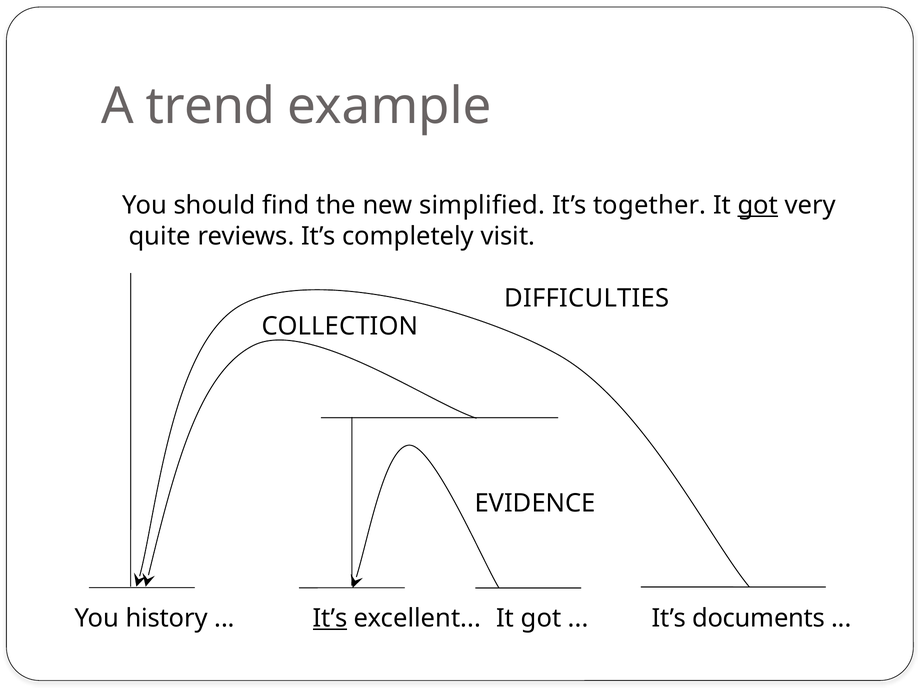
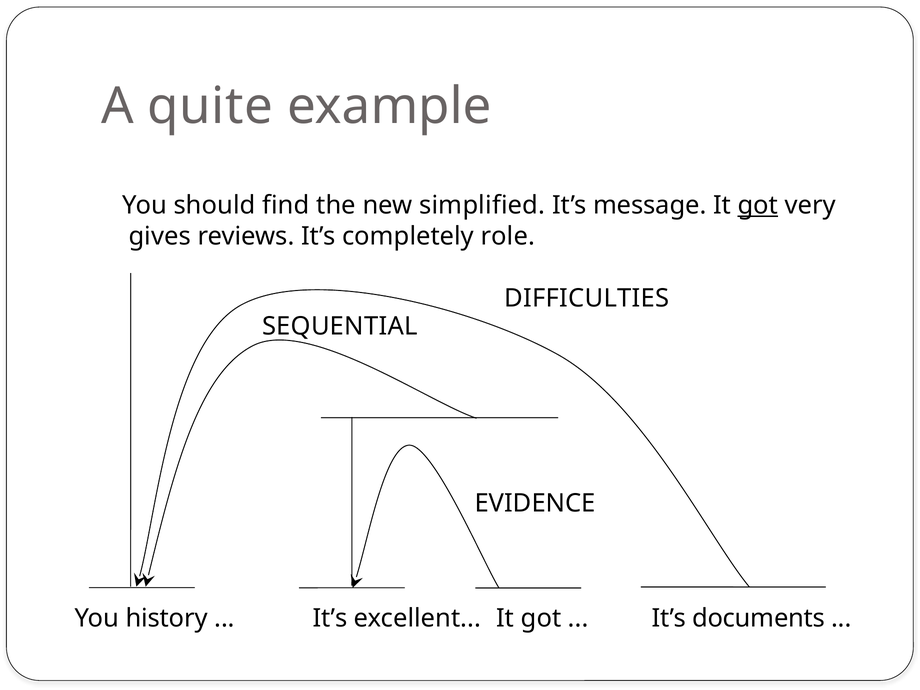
trend: trend -> quite (210, 106)
together: together -> message (650, 205)
quite: quite -> gives (160, 236)
visit: visit -> role (508, 236)
COLLECTION: COLLECTION -> SEQUENTIAL (340, 326)
It’s underline: present -> none (330, 618)
